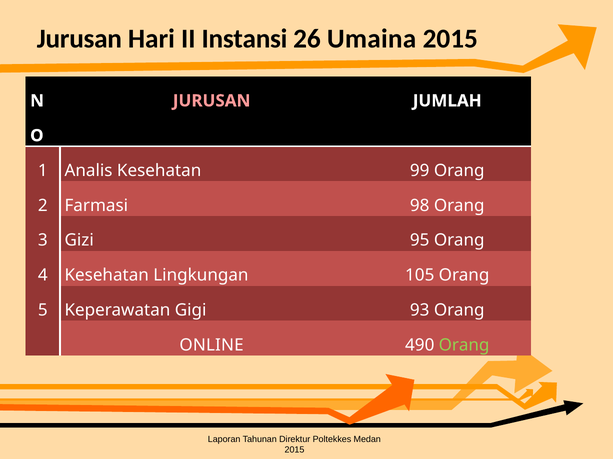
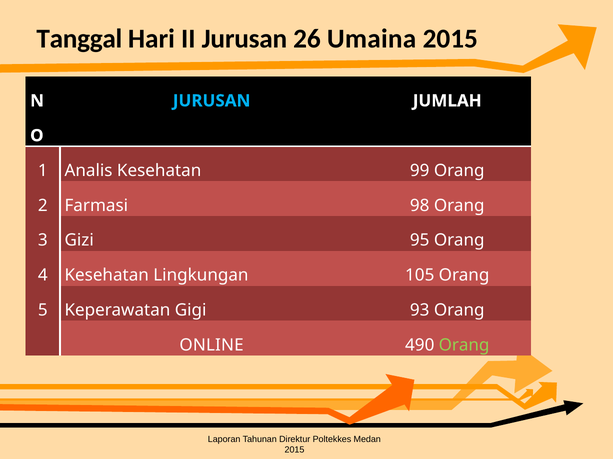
Jurusan: Jurusan -> Tanggal (79, 39)
II Instansi: Instansi -> Jurusan (244, 39)
JURUSAN colour: pink -> light blue (212, 101)
